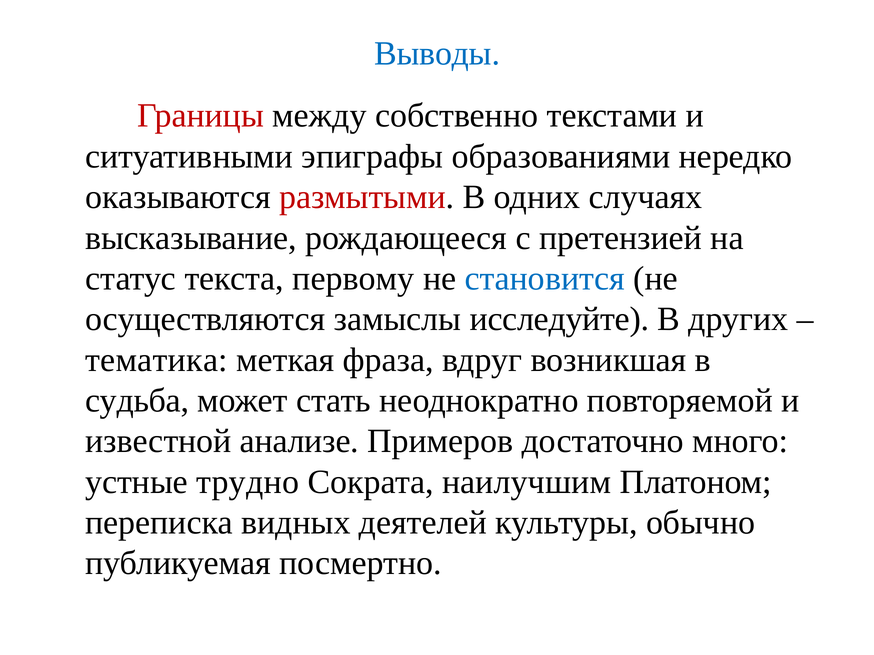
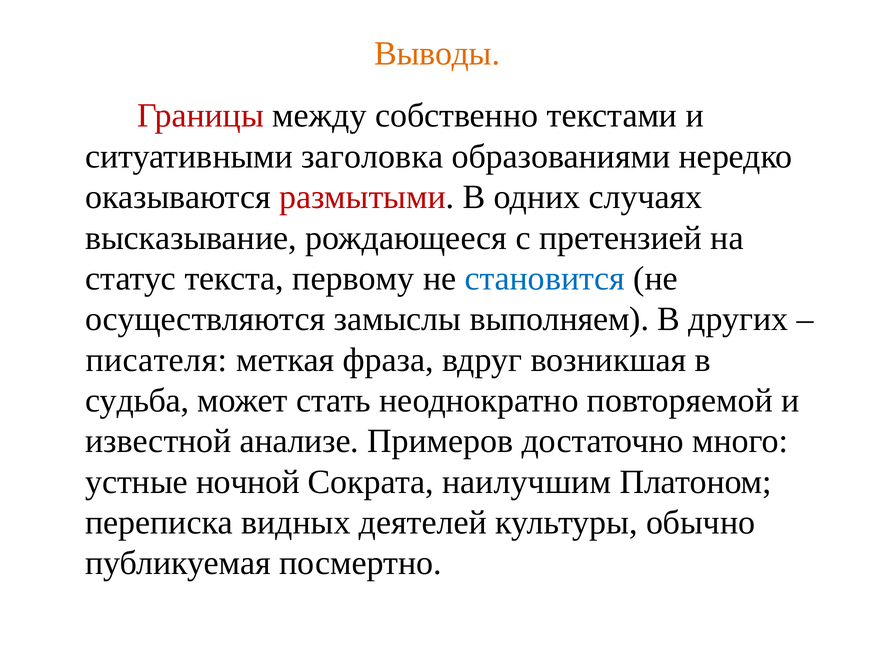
Выводы colour: blue -> orange (437, 53)
эпиграфы: эпиграфы -> заголовка (372, 157)
исследуйте: исследуйте -> выполняем (559, 319)
тематика: тематика -> писателя (156, 360)
трудно: трудно -> ночной (248, 482)
